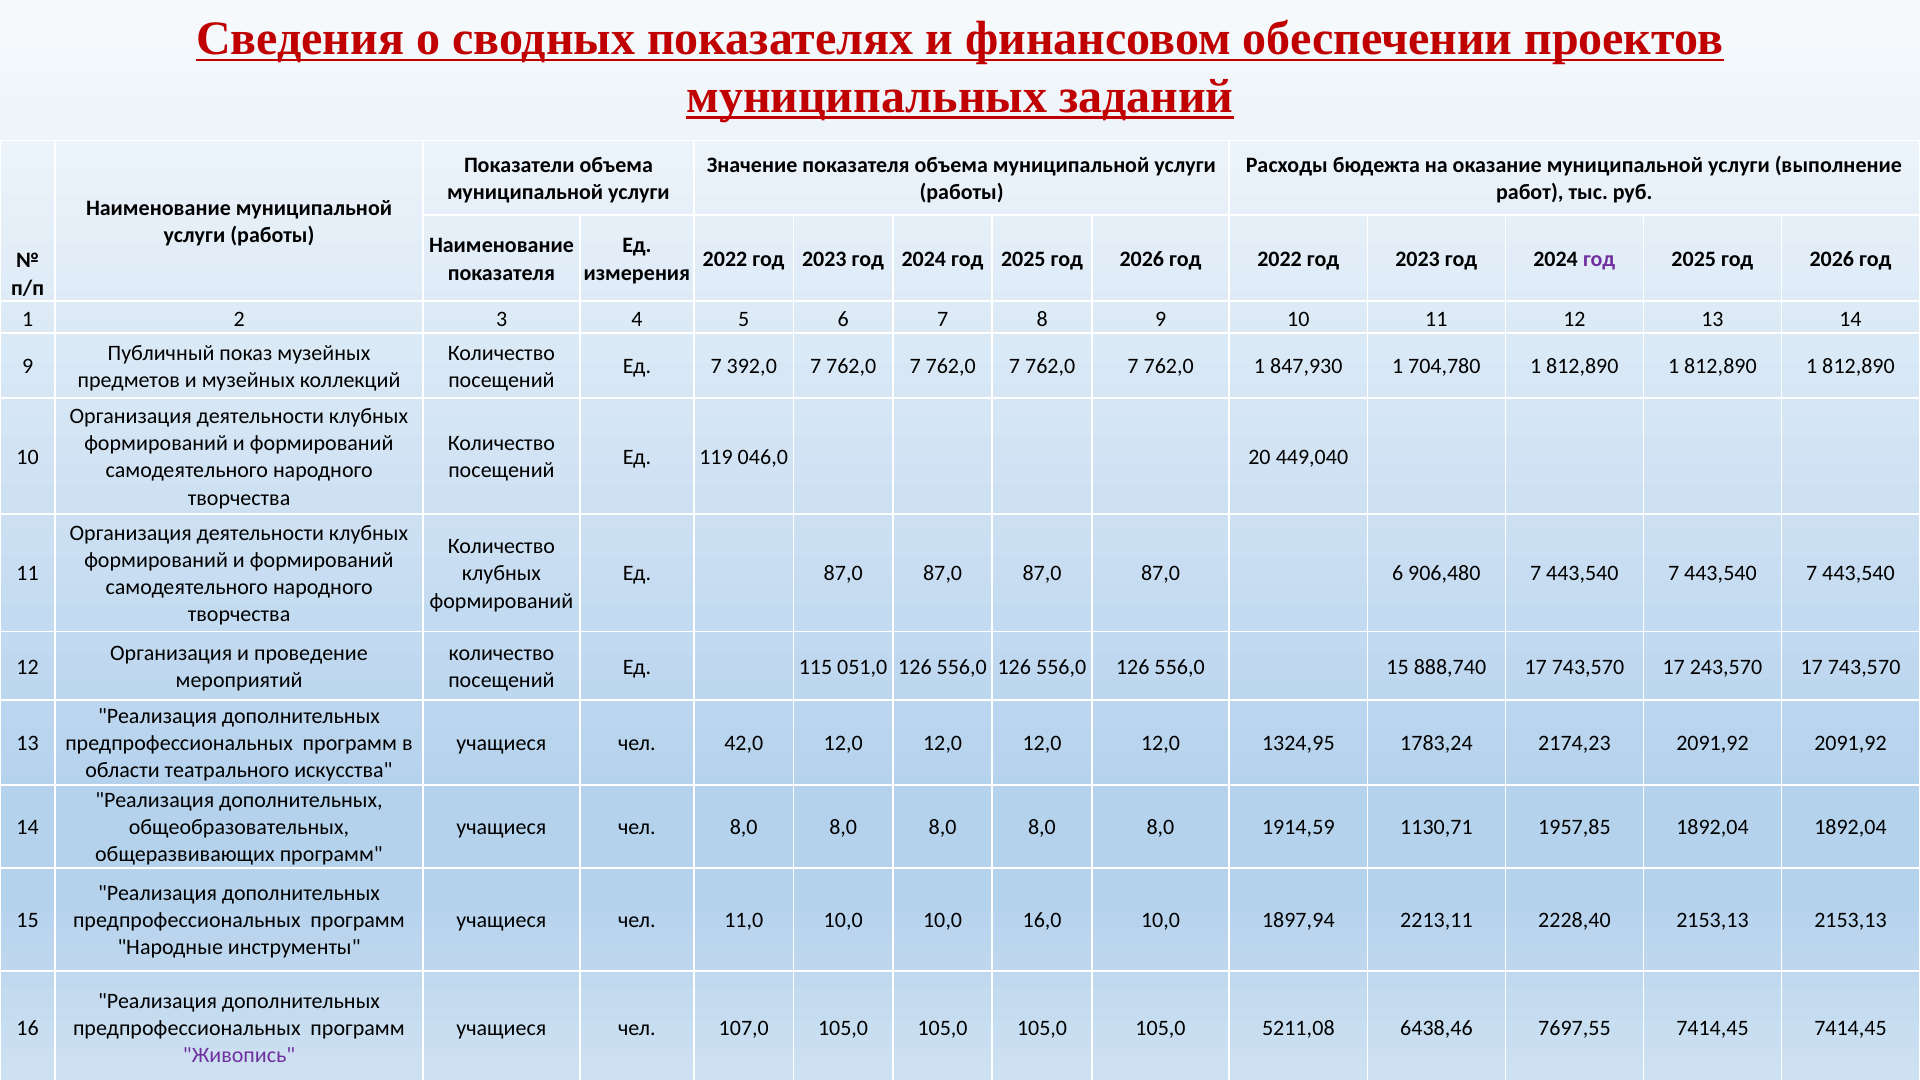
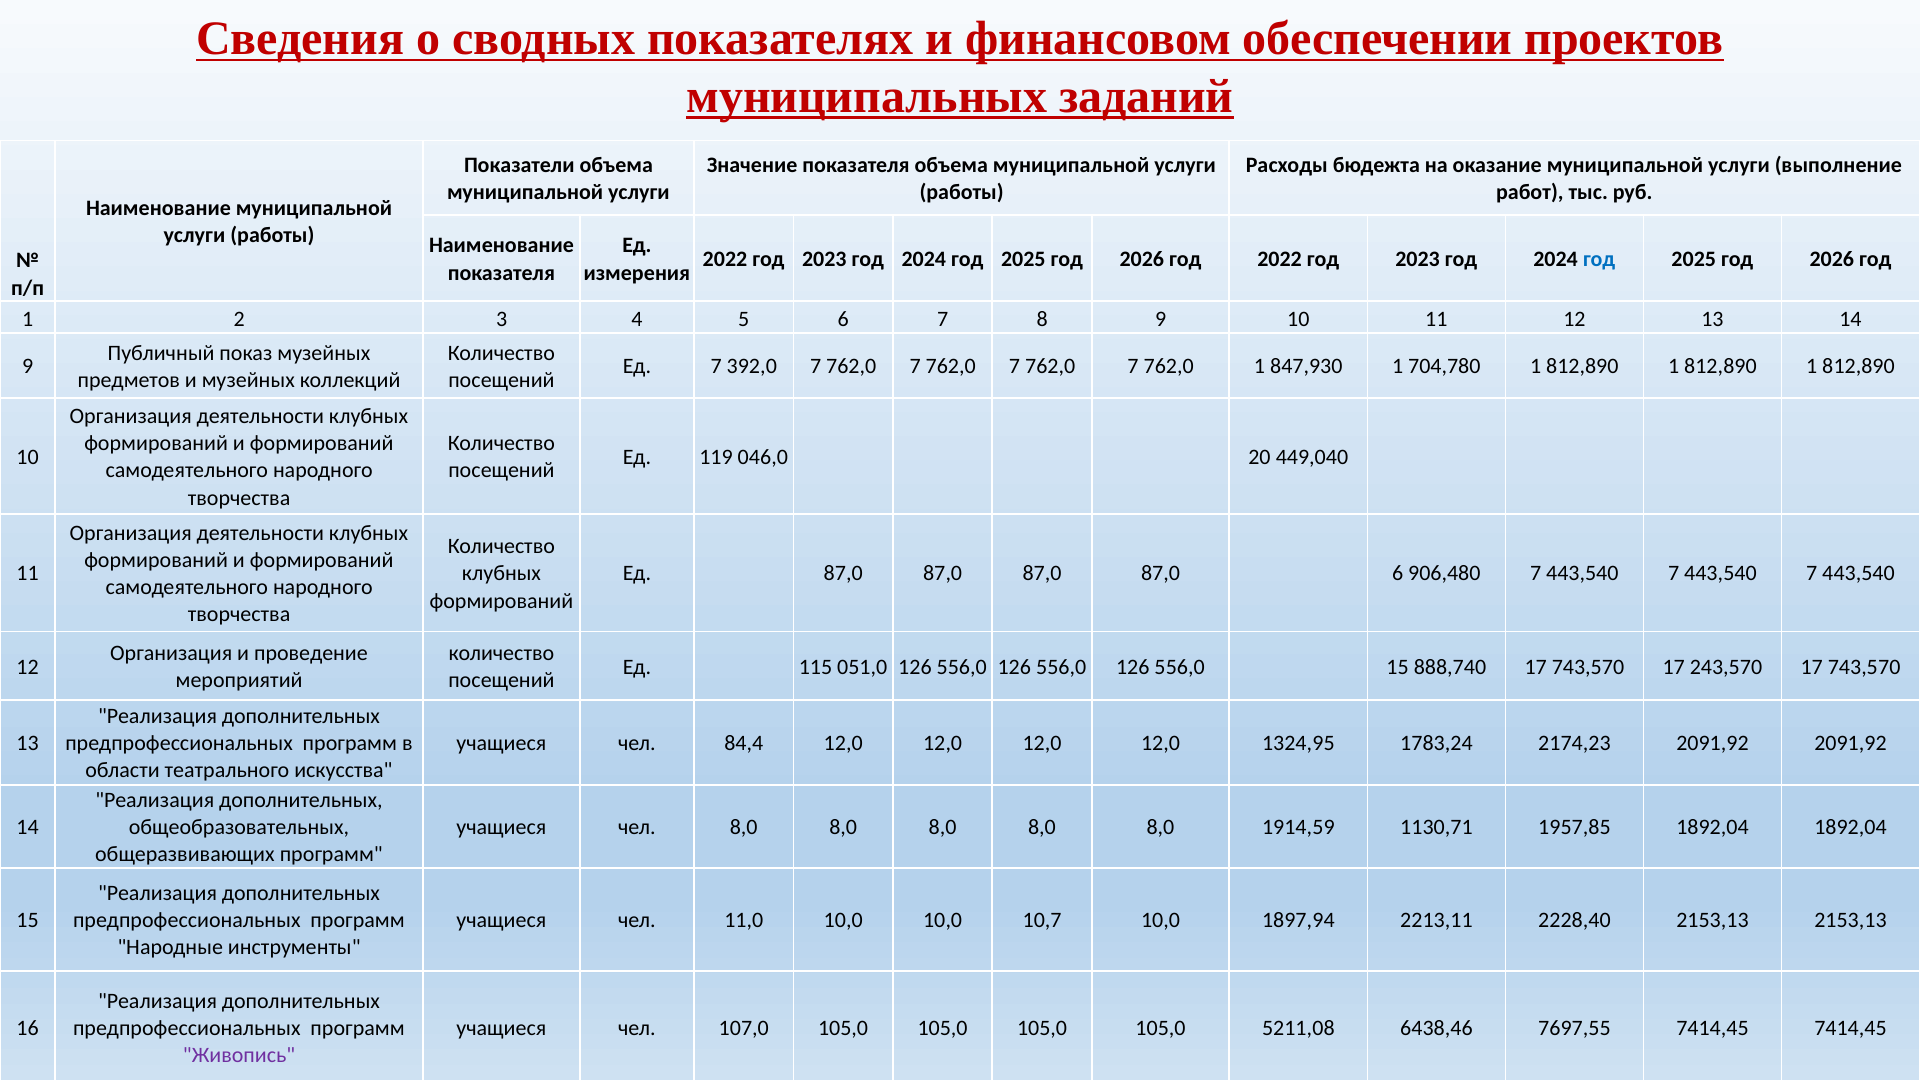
год colour: purple -> blue (1599, 259)
42,0: 42,0 -> 84,4 (744, 744)
16,0: 16,0 -> 10,7 (1042, 920)
